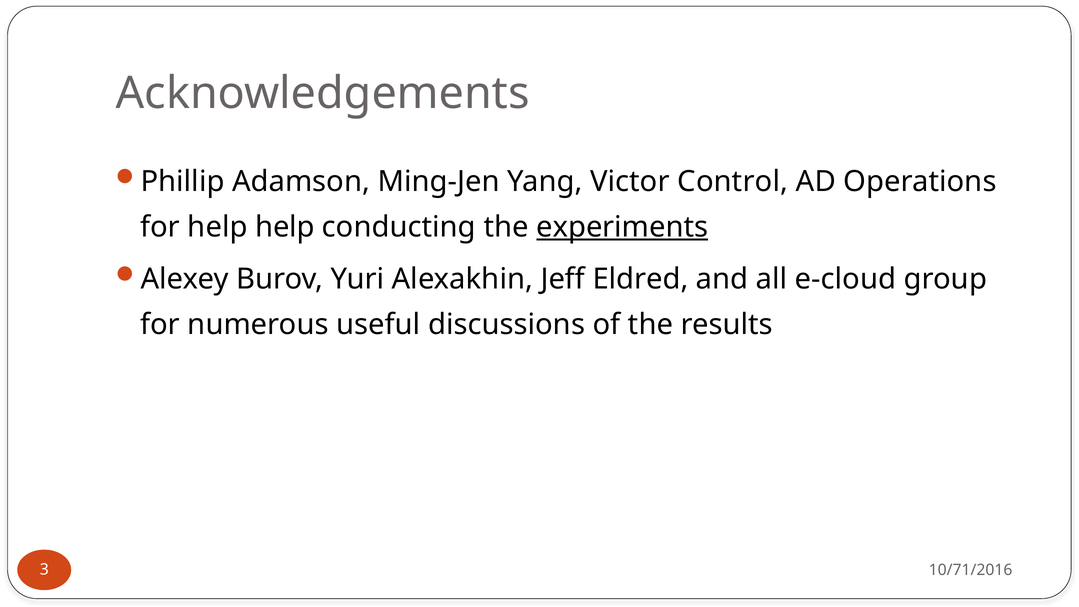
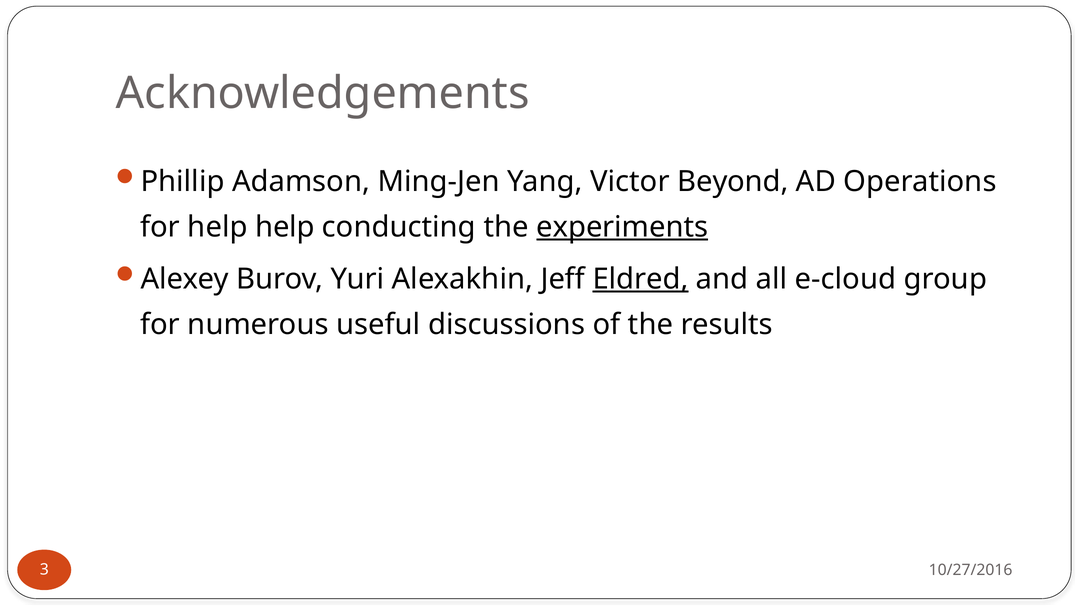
Control: Control -> Beyond (733, 181)
Eldred underline: none -> present (641, 279)
10/71/2016: 10/71/2016 -> 10/27/2016 (971, 570)
